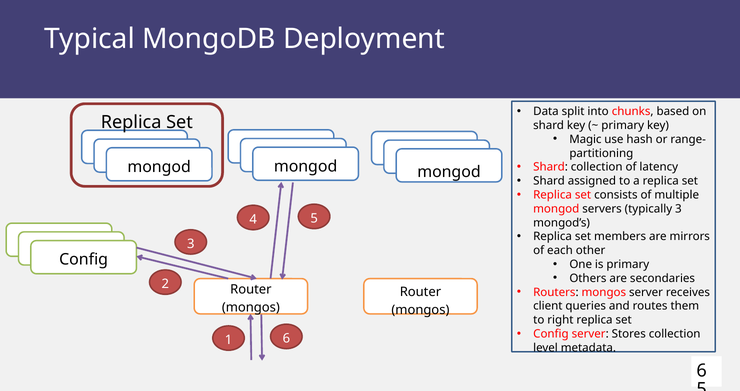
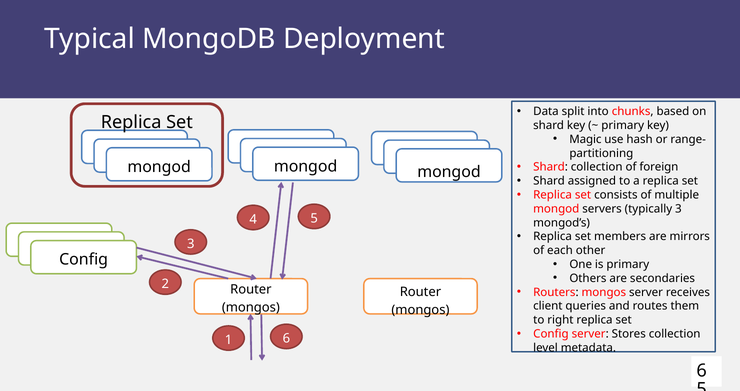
latency: latency -> foreign (659, 167)
